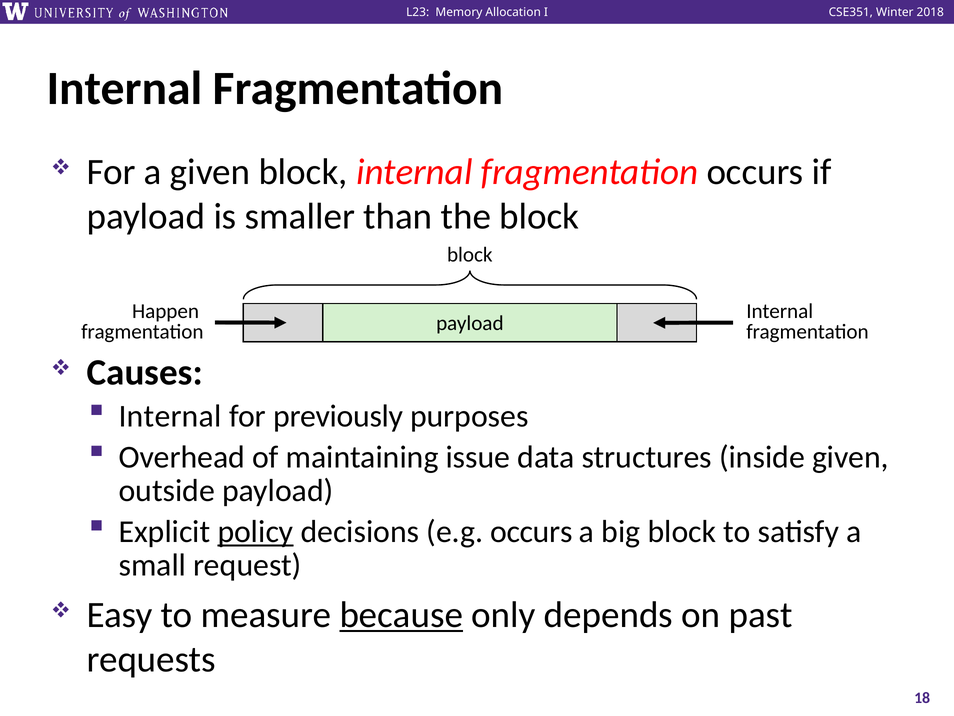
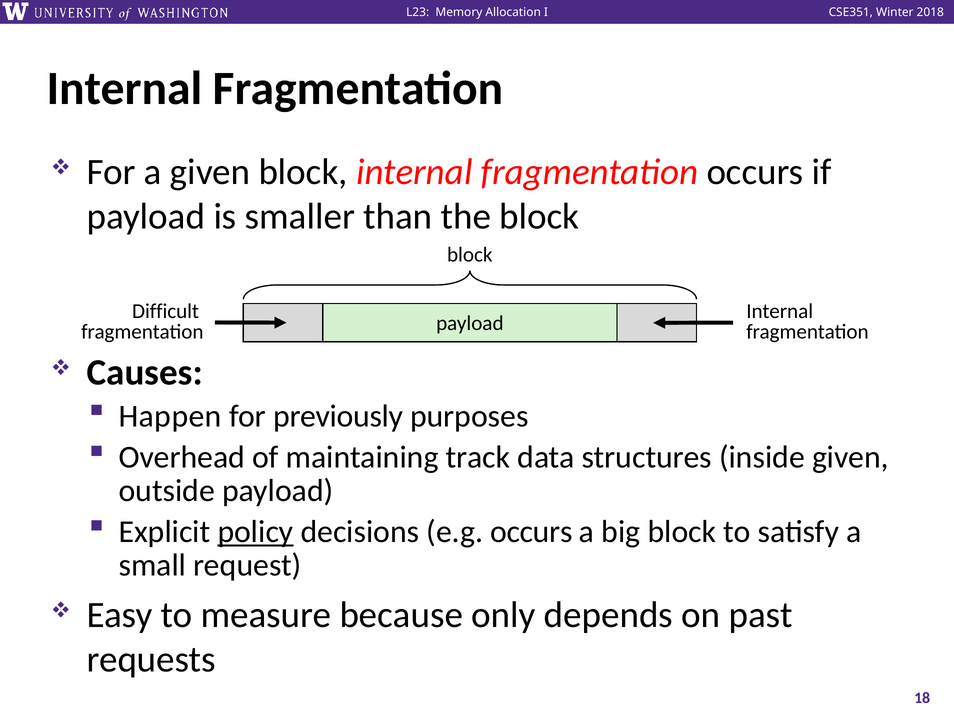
Happen: Happen -> Difficult (166, 311)
Internal: Internal -> Happen (170, 416)
issue: issue -> track (478, 457)
because underline: present -> none (401, 615)
